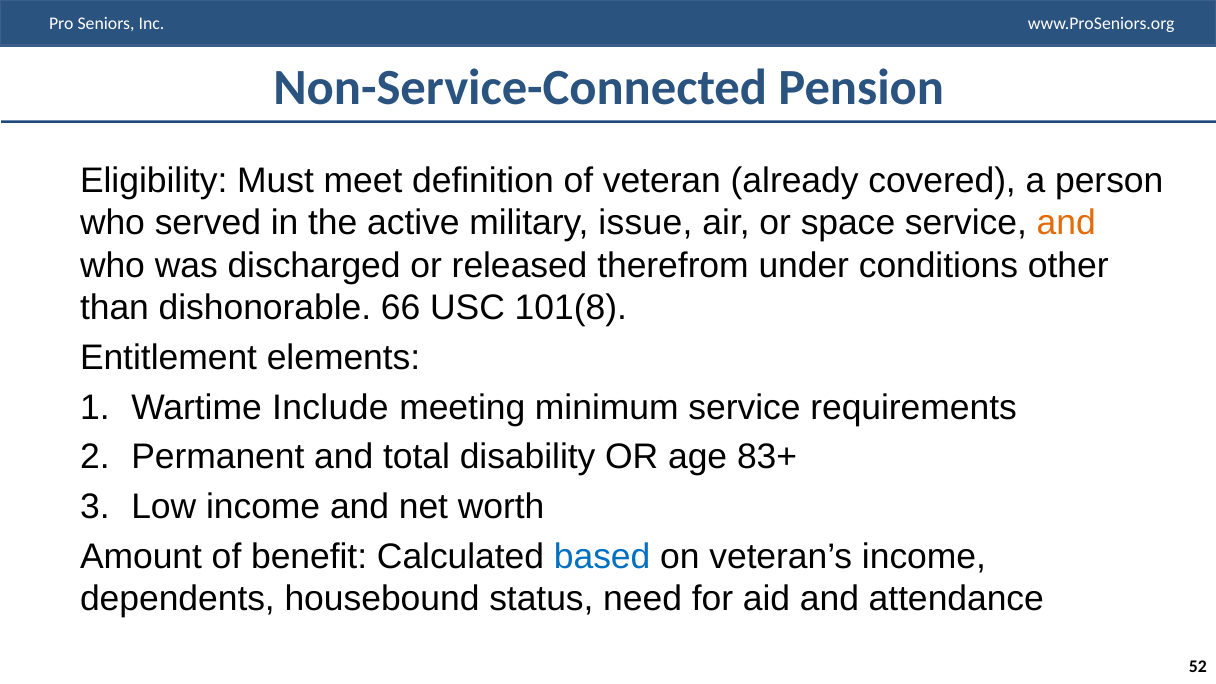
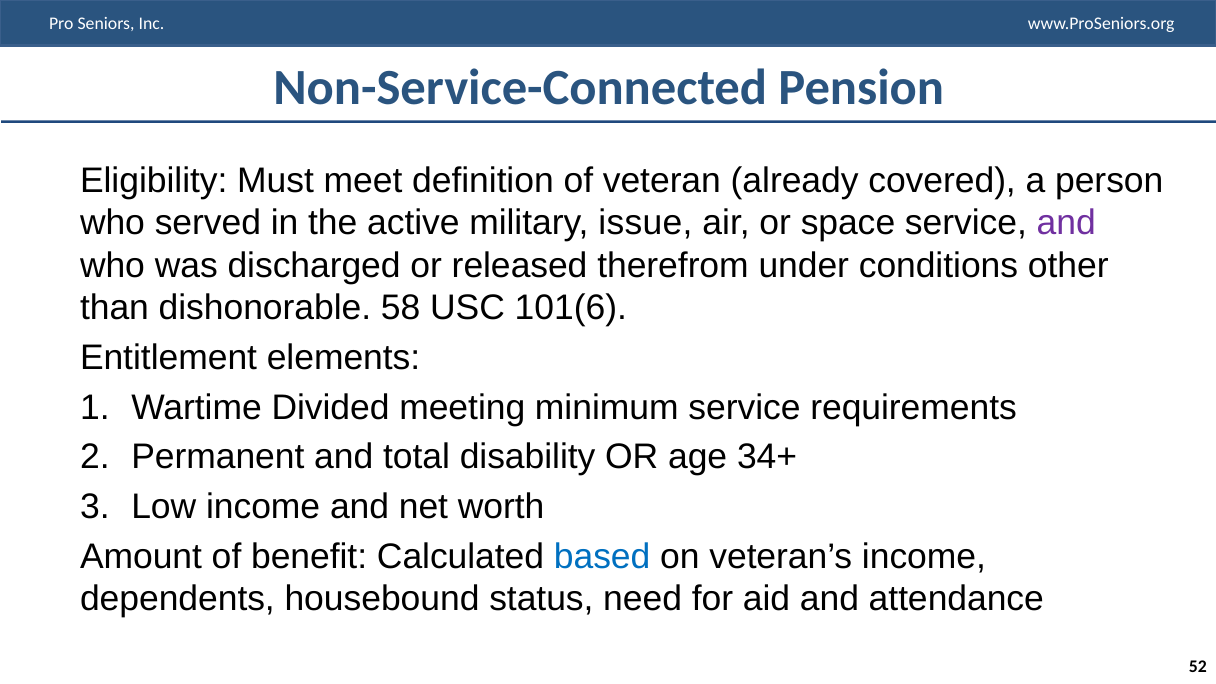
and colour: orange -> purple (1066, 223)
66: 66 -> 58 (401, 308)
101(8: 101(8 -> 101(6 (571, 308)
Include: Include -> Divided (331, 407)
83+: 83+ -> 34+ (767, 457)
